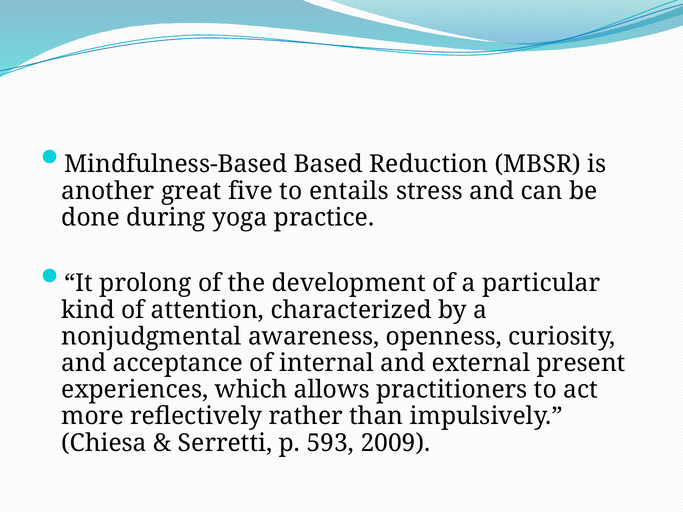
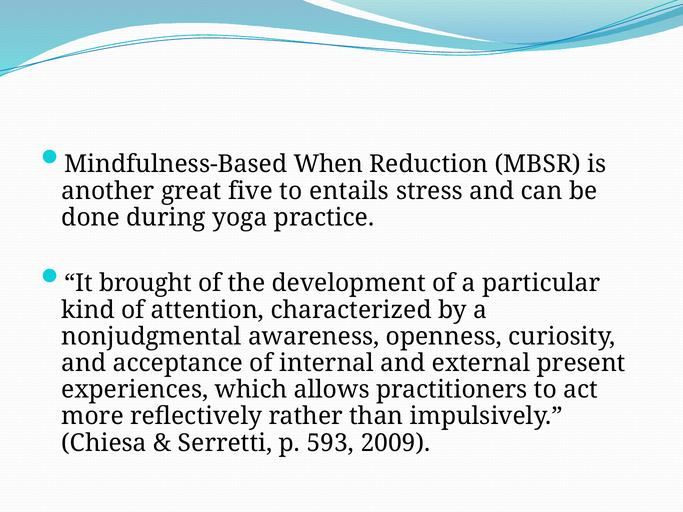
Based: Based -> When (328, 164)
prolong: prolong -> brought (146, 283)
